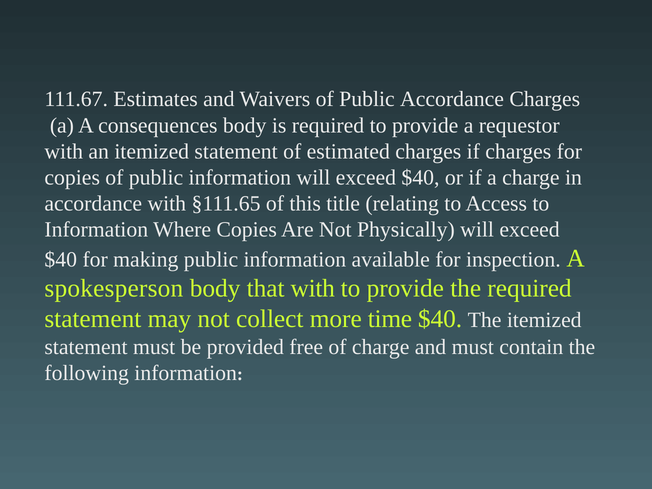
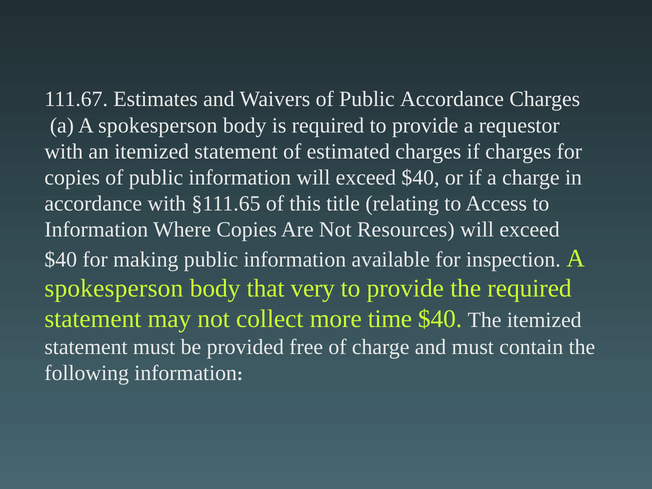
a A consequences: consequences -> spokesperson (158, 125)
Physically: Physically -> Resources (406, 230)
that with: with -> very (313, 289)
